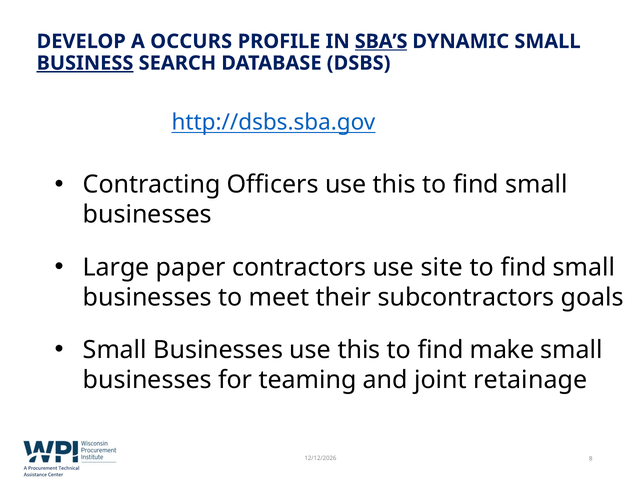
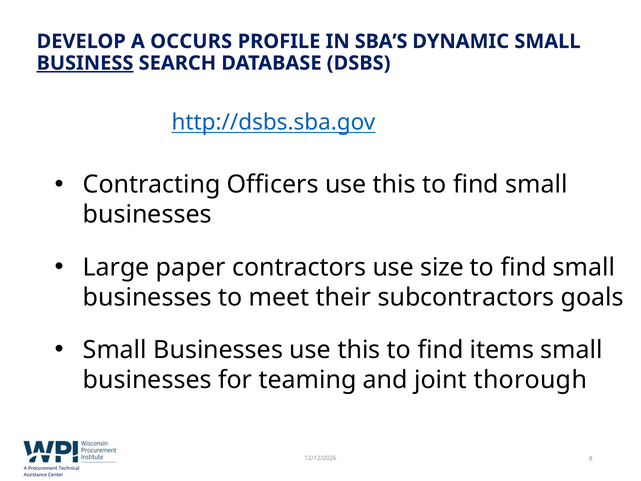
SBA’S underline: present -> none (381, 41)
site: site -> size (442, 267)
make: make -> items (502, 350)
retainage: retainage -> thorough (530, 380)
